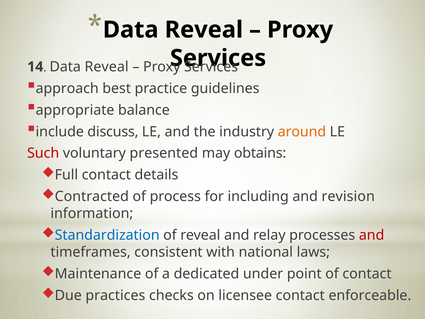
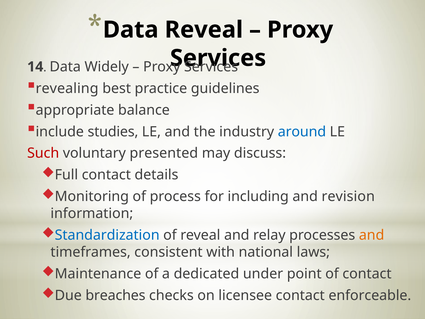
14 Data Reveal: Reveal -> Widely (107, 67)
approach: approach -> revealing (67, 88)
discuss: discuss -> studies (113, 132)
around colour: orange -> blue (302, 132)
obtains: obtains -> discuss (260, 153)
Contracted: Contracted -> Monitoring (92, 196)
and colour: red -> orange (372, 235)
practices: practices -> breaches (115, 295)
